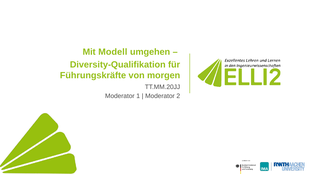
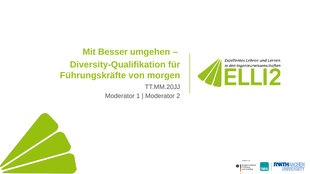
Modell: Modell -> Besser (113, 52)
